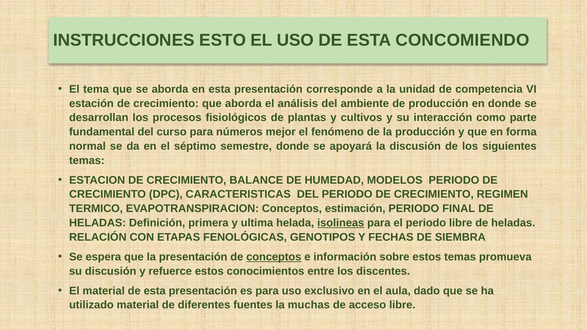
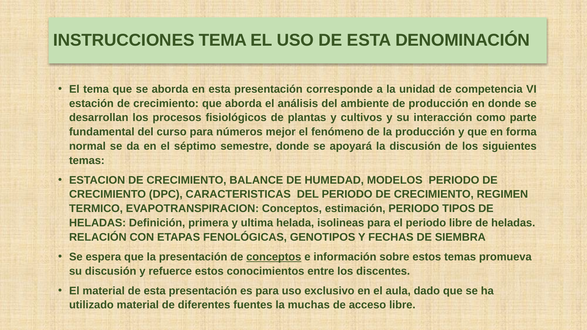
INSTRUCCIONES ESTO: ESTO -> TEMA (223, 40)
CONCOMIENDO: CONCOMIENDO -> DENOMINACIÓN (463, 40)
FINAL: FINAL -> TIPOS (459, 209)
isolineas underline: present -> none (341, 223)
